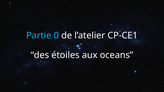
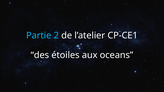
0: 0 -> 2 (56, 36)
